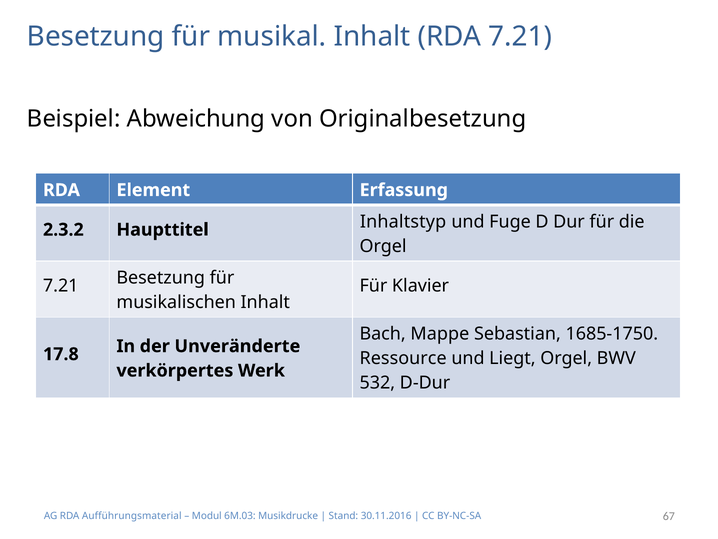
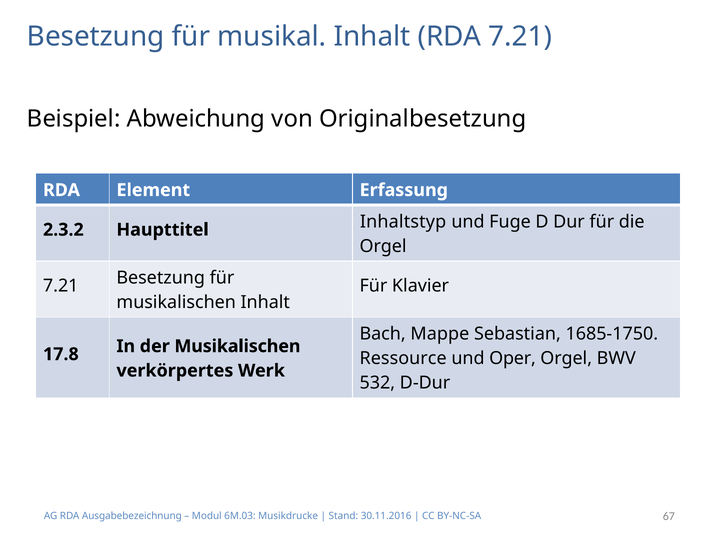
der Unveränderte: Unveränderte -> Musikalischen (237, 346)
Liegt: Liegt -> Oper (513, 358)
Aufführungsmaterial: Aufführungsmaterial -> Ausgabebezeichnung (132, 516)
